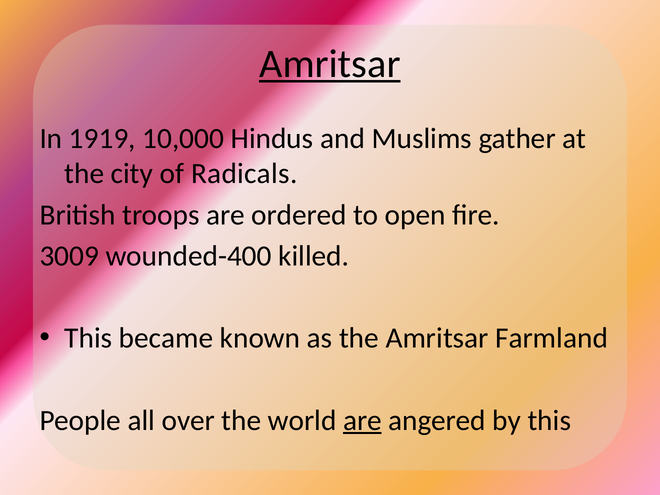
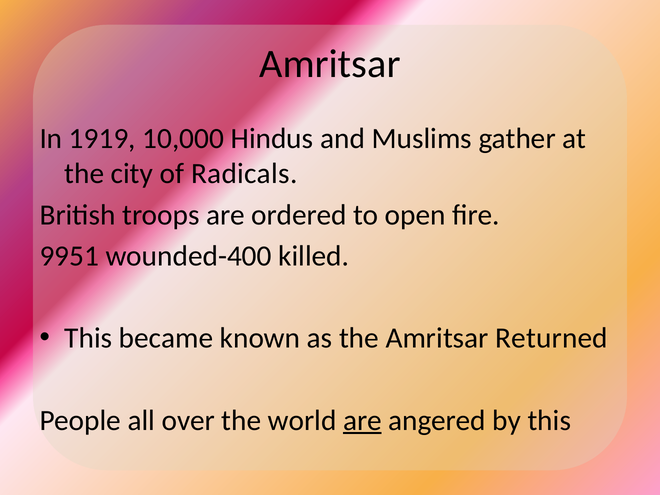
Amritsar underline: present -> none (330, 64)
3009: 3009 -> 9951 (69, 256)
Farmland: Farmland -> Returned (552, 338)
